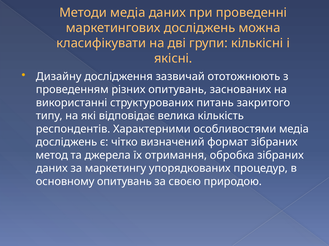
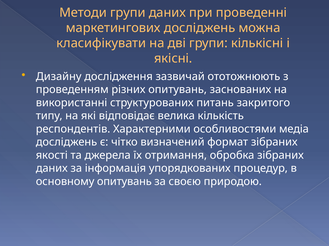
Методи медіа: медіа -> групи (128, 13)
метод: метод -> якості (52, 156)
маркетингу: маркетингу -> інформація (115, 169)
